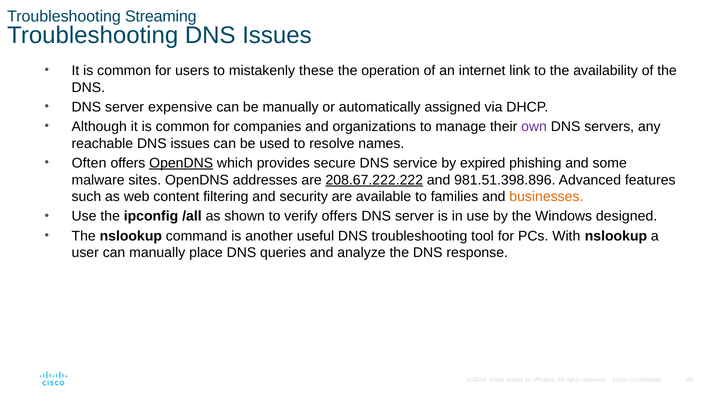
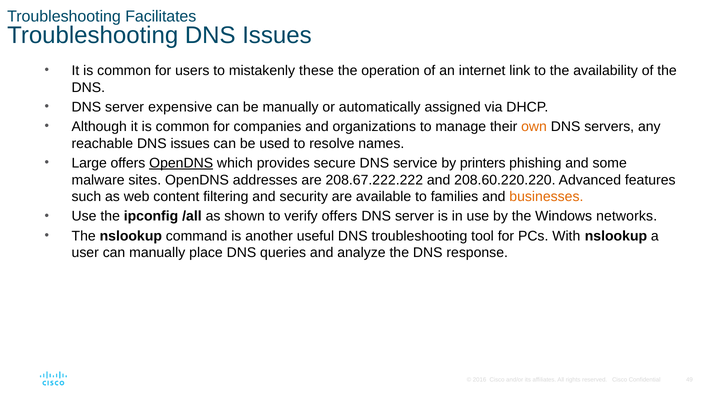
Streaming: Streaming -> Facilitates (161, 17)
own colour: purple -> orange (534, 127)
Often: Often -> Large (89, 163)
expired: expired -> printers (483, 163)
208.67.222.222 underline: present -> none (374, 180)
981.51.398.896: 981.51.398.896 -> 208.60.220.220 (505, 180)
designed: designed -> networks (627, 216)
